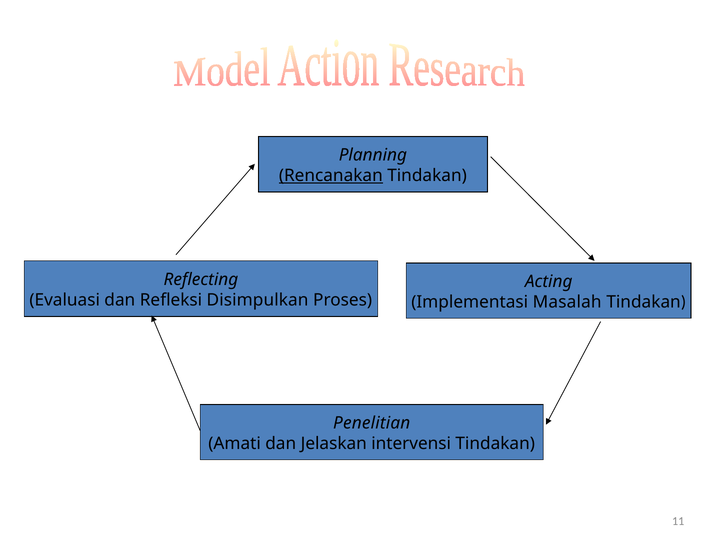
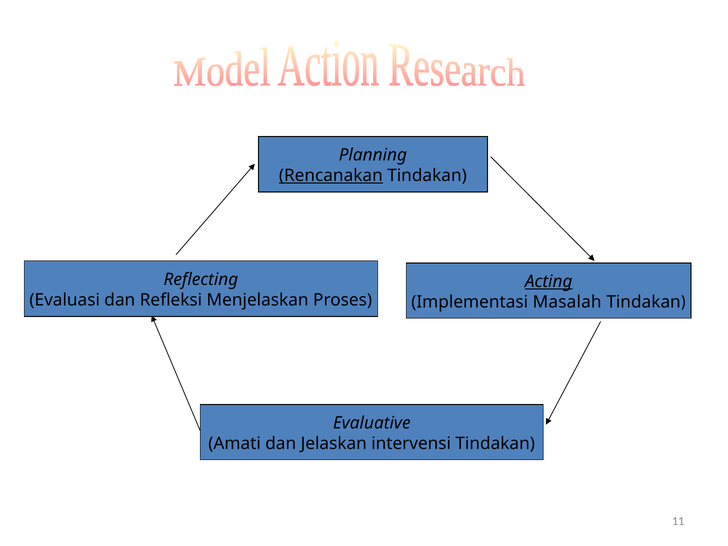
Acting underline: none -> present (549, 281)
Disimpulkan: Disimpulkan -> Menjelaskan (258, 300)
Penelitian: Penelitian -> Evaluative (372, 423)
